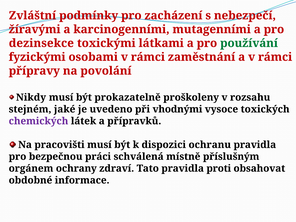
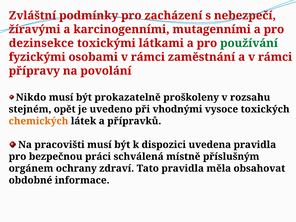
Nikdy: Nikdy -> Nikdo (31, 97)
jaké: jaké -> opět (65, 109)
chemických colour: purple -> orange (39, 121)
ochranu: ochranu -> uvedena (210, 145)
proti: proti -> měla (219, 168)
